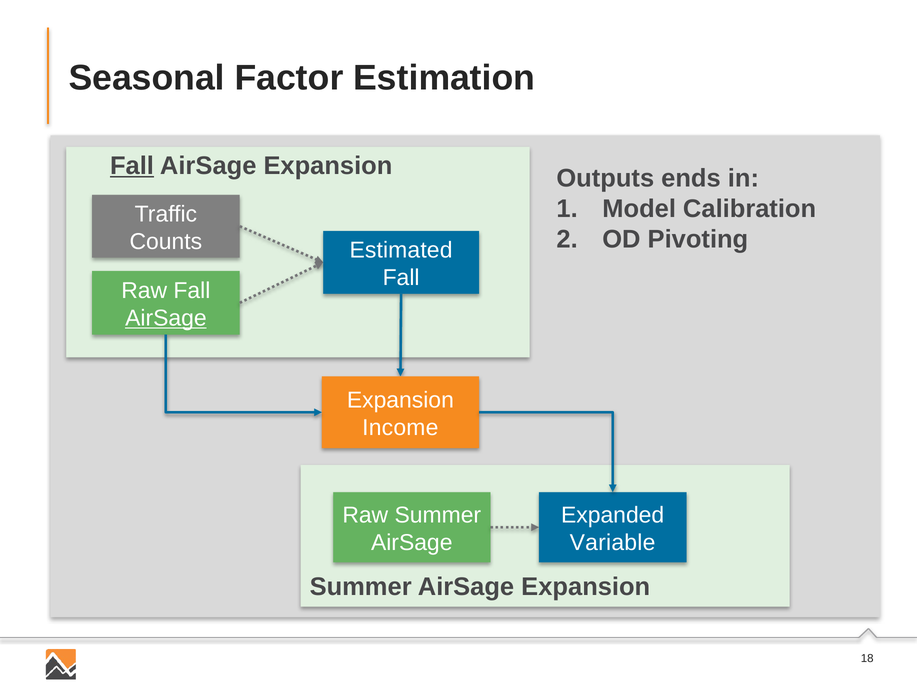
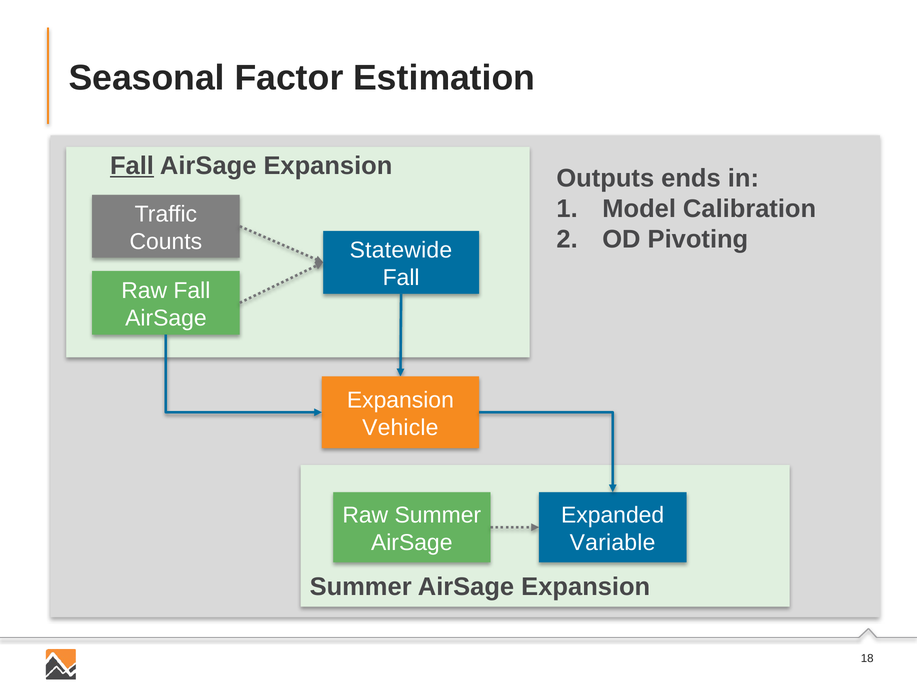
Estimated: Estimated -> Statewide (401, 250)
AirSage underline: present -> none (166, 318)
Income: Income -> Vehicle (400, 427)
